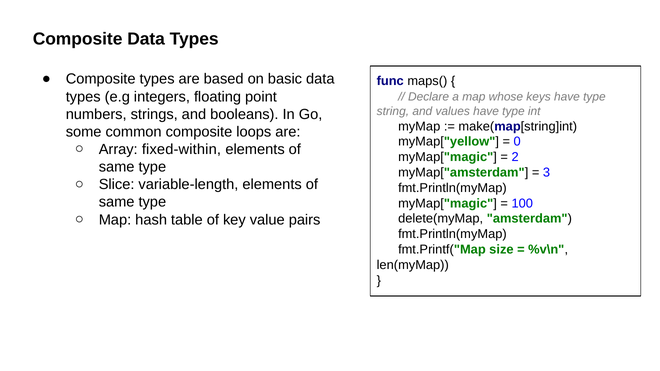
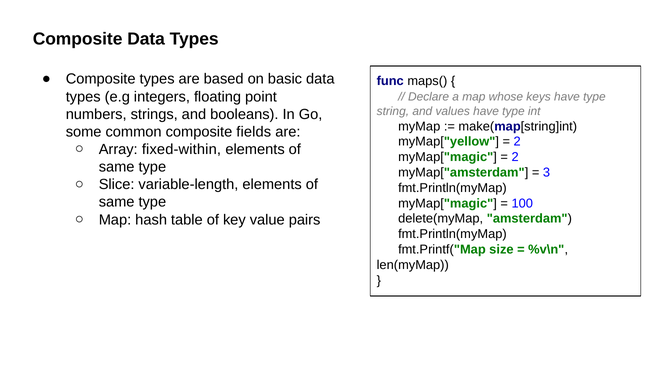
loops: loops -> fields (254, 132)
0: 0 -> 2 (517, 142)
